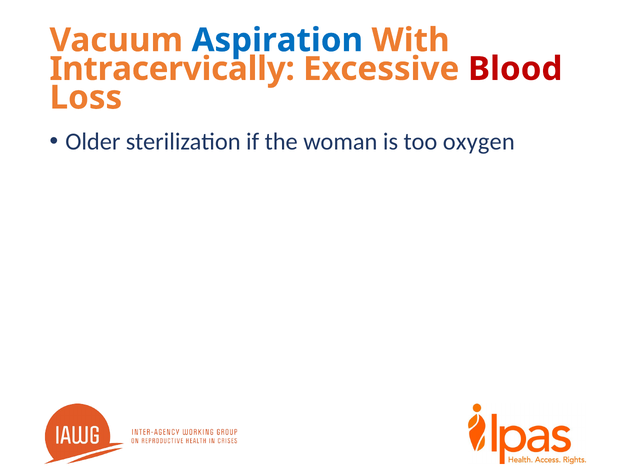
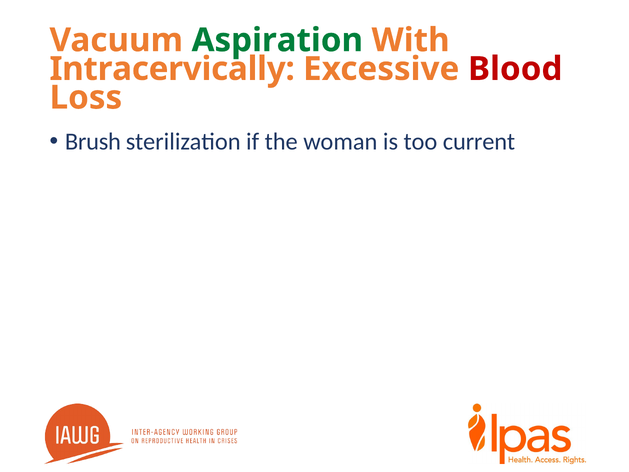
Aspiration colour: blue -> green (277, 40)
Older: Older -> Brush (93, 142)
oxygen: oxygen -> current (479, 142)
